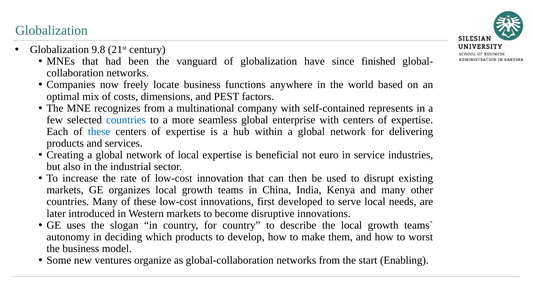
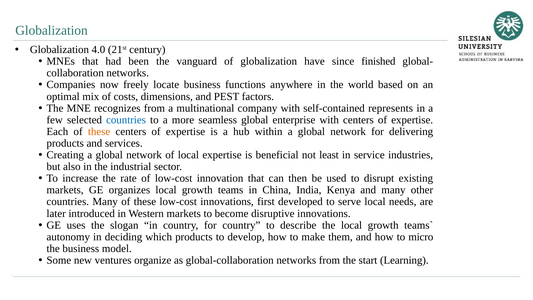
9.8: 9.8 -> 4.0 (98, 50)
these colour: blue -> orange (99, 131)
euro: euro -> least (329, 155)
worst: worst -> micro (421, 237)
Enabling: Enabling -> Learning (404, 260)
